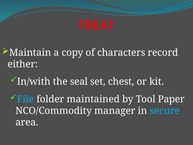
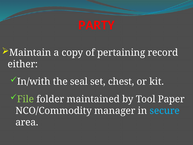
TREAT: TREAT -> PARTY (96, 25)
characters: characters -> pertaining (121, 52)
File colour: light blue -> light green (25, 99)
